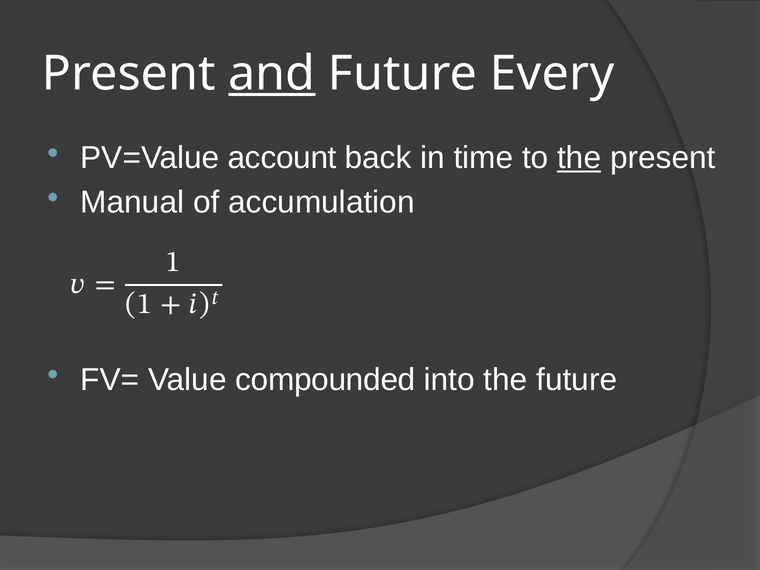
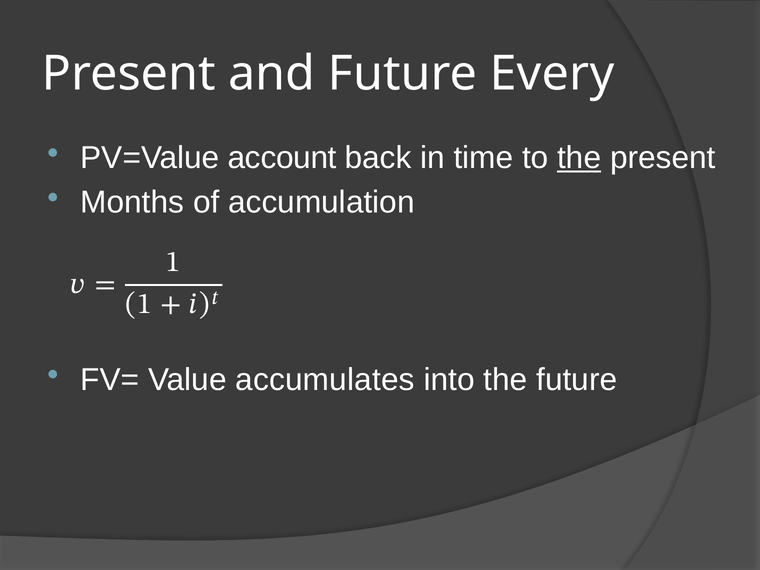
and underline: present -> none (272, 74)
Manual: Manual -> Months (132, 202)
compounded: compounded -> accumulates (325, 380)
